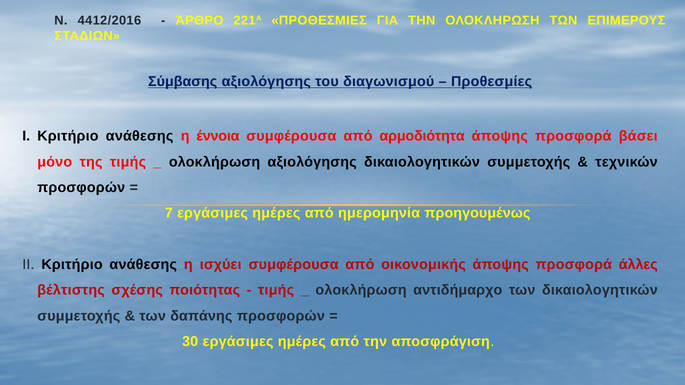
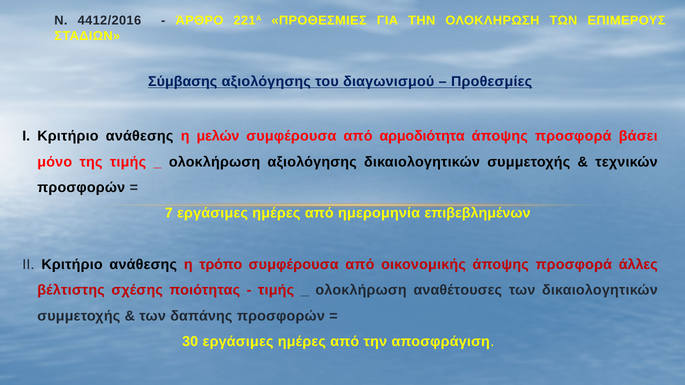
έννοια: έννοια -> μελών (218, 136)
προηγουμένως: προηγουμένως -> επιβεβλημένων (478, 213)
ισχύει: ισχύει -> τρόπο (221, 265)
αντιδήμαρχο: αντιδήμαρχο -> αναθέτουσες (458, 290)
